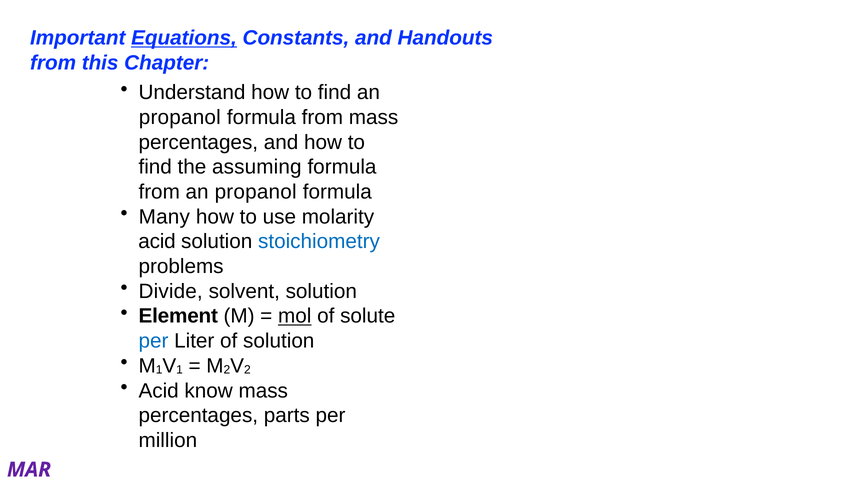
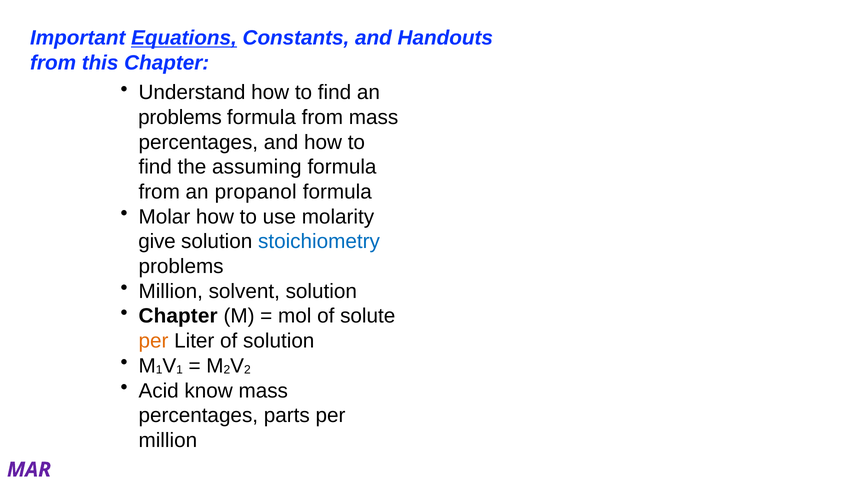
propanol: propanol -> problems (180, 117)
Many: Many -> Molar (164, 217)
acid: acid -> give (157, 242)
Divide: Divide -> Million (171, 291)
Element: Element -> Chapter (178, 316)
mol underline: present -> none (295, 316)
per colour: blue -> orange (153, 341)
